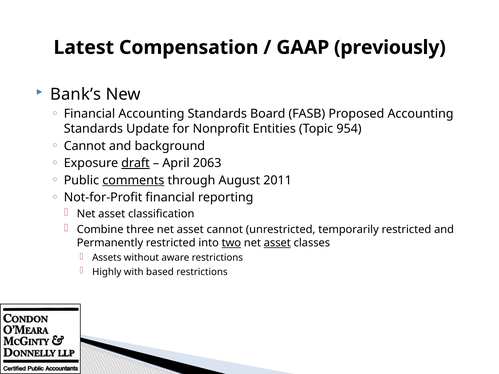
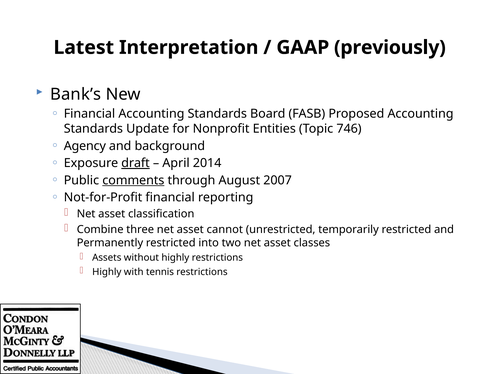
Compensation: Compensation -> Interpretation (189, 48)
954: 954 -> 746 (349, 129)
Cannot: Cannot -> Agency (85, 146)
2063: 2063 -> 2014 (207, 163)
2011: 2011 -> 2007 (278, 180)
two underline: present -> none (231, 243)
asset underline: present -> none (277, 243)
without aware: aware -> highly (175, 258)
based: based -> tennis (160, 272)
